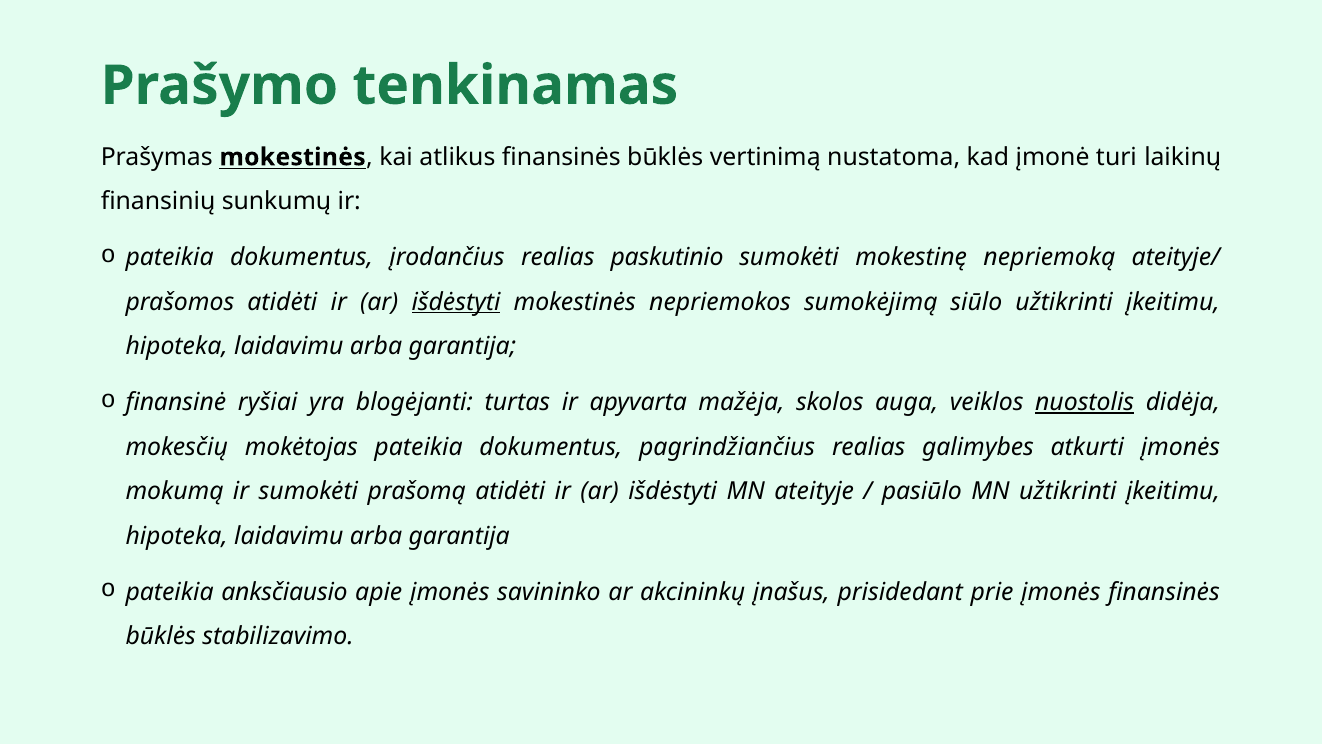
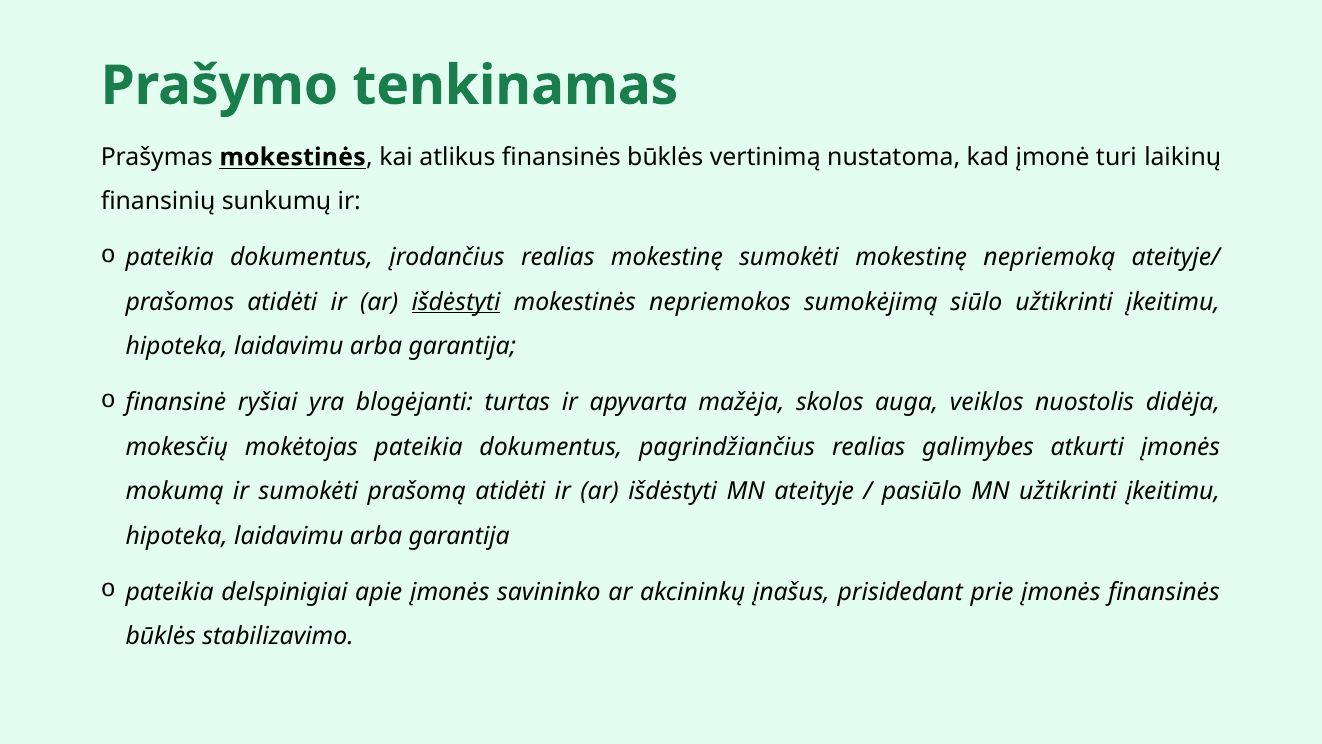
realias paskutinio: paskutinio -> mokestinę (667, 257)
nuostolis underline: present -> none (1085, 402)
anksčiausio: anksčiausio -> delspinigiai (284, 592)
